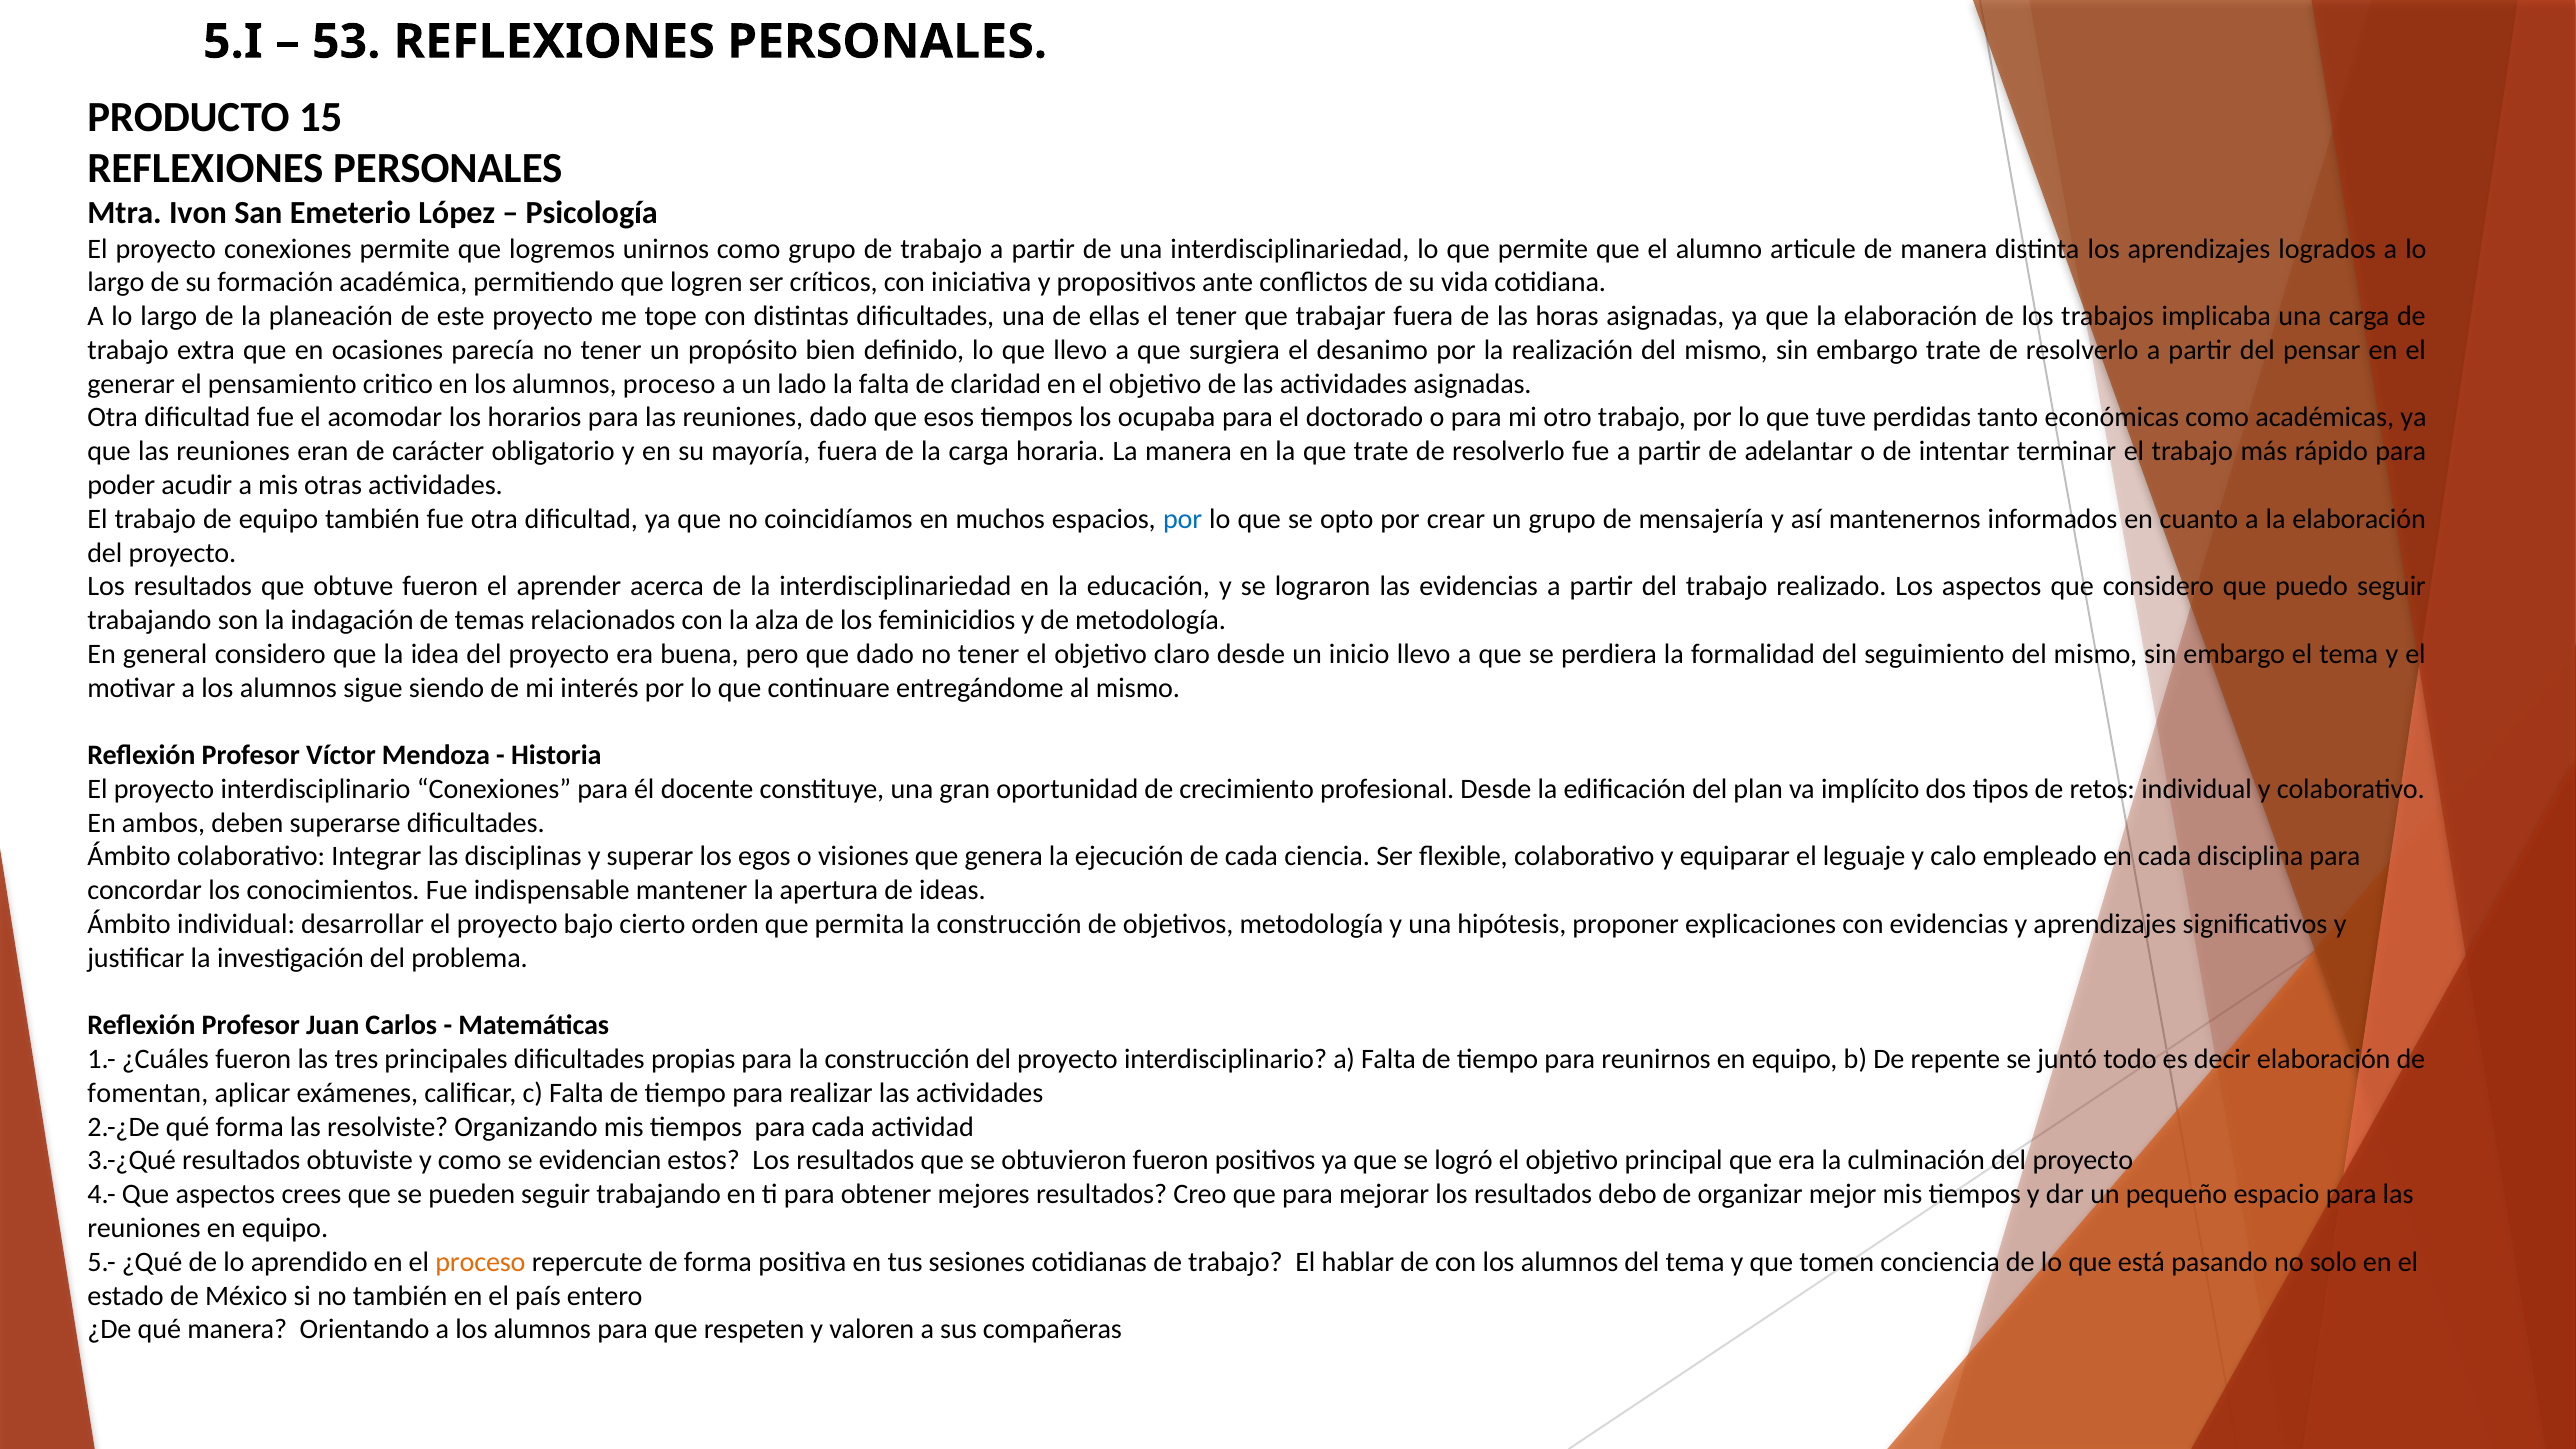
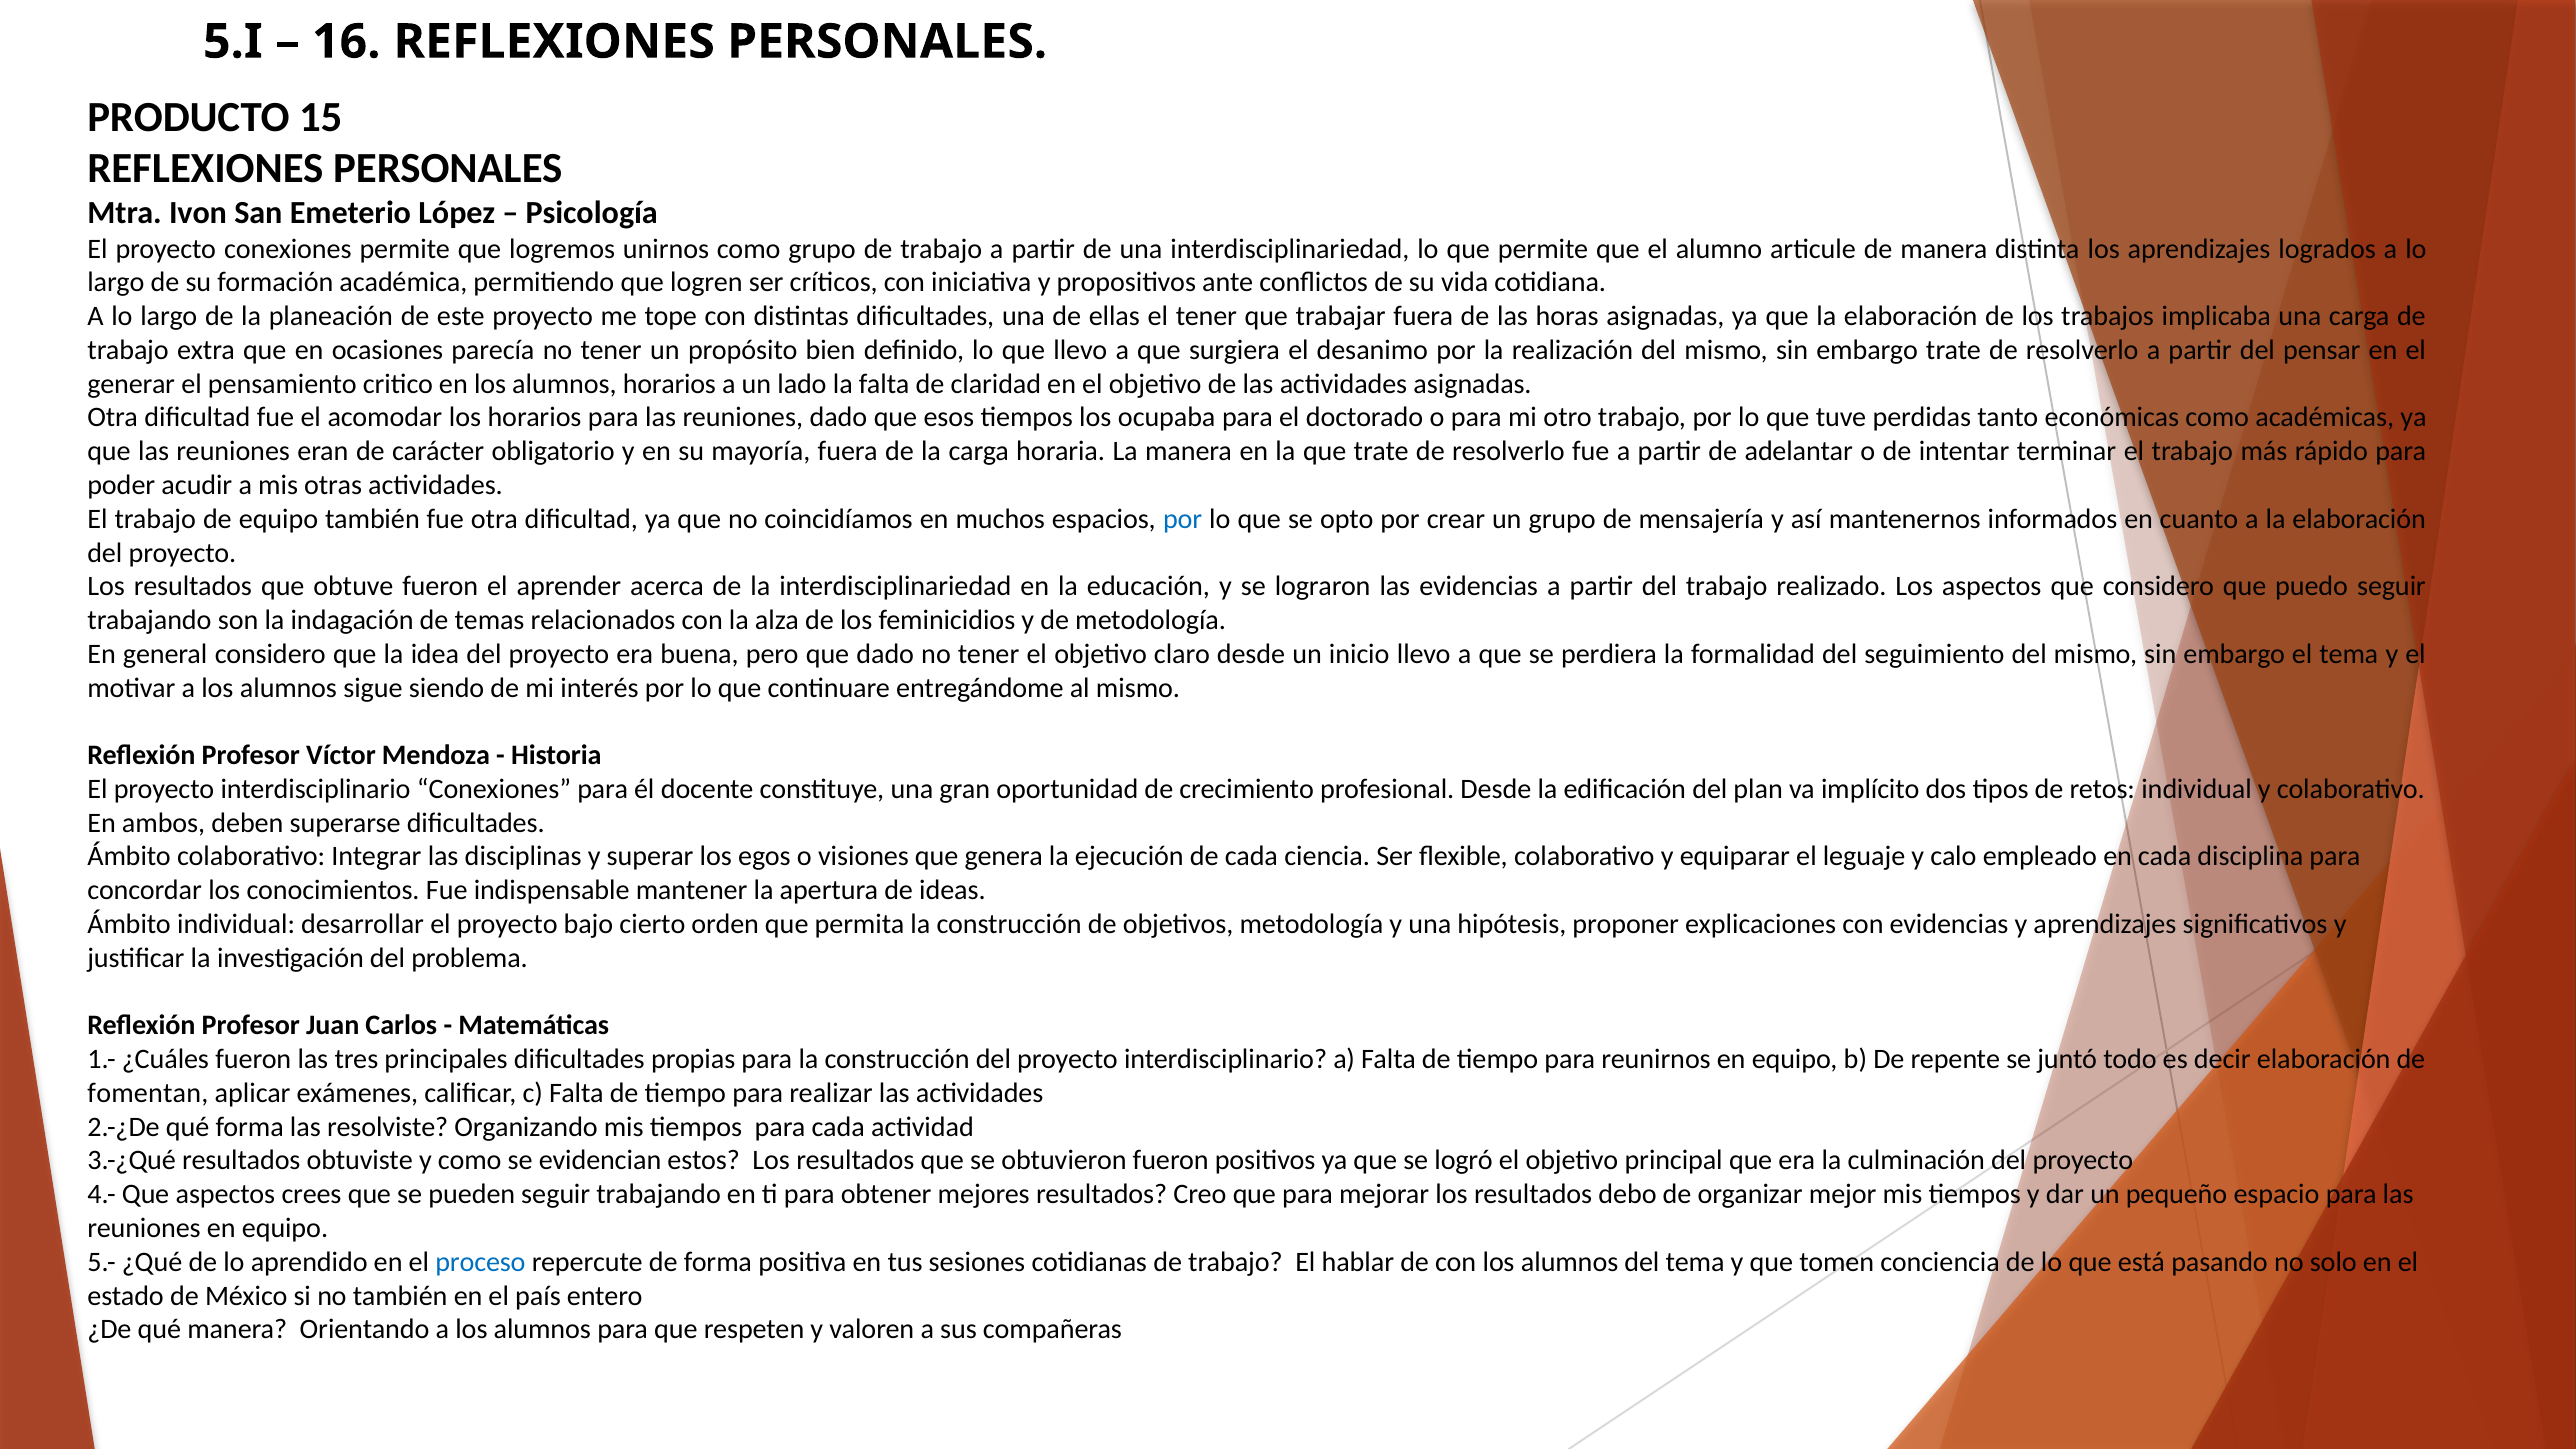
53: 53 -> 16 (346, 42)
alumnos proceso: proceso -> horarios (669, 384)
proceso colour: orange -> blue (480, 1262)
